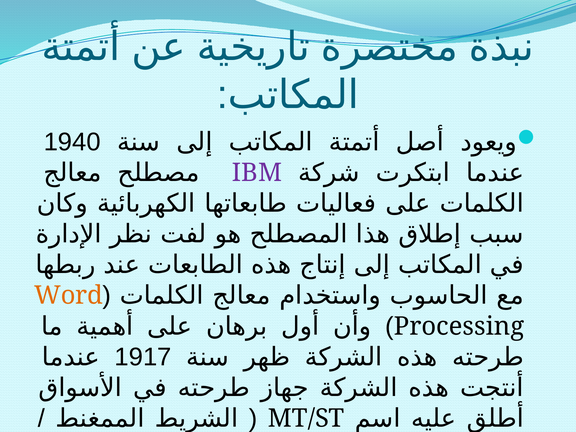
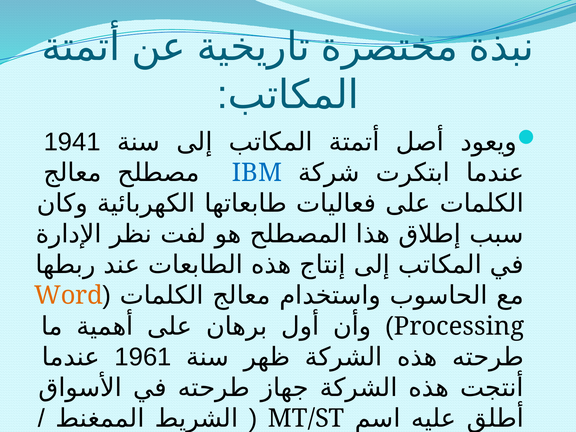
1940: 1940 -> 1941 (72, 142)
IBM colour: purple -> blue (257, 173)
1917: 1917 -> 1961 (143, 357)
